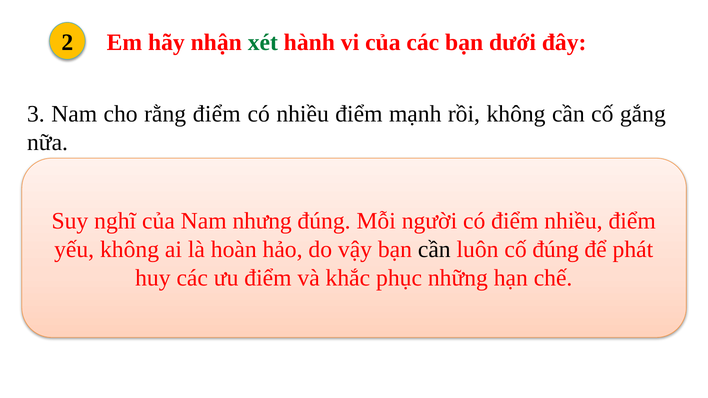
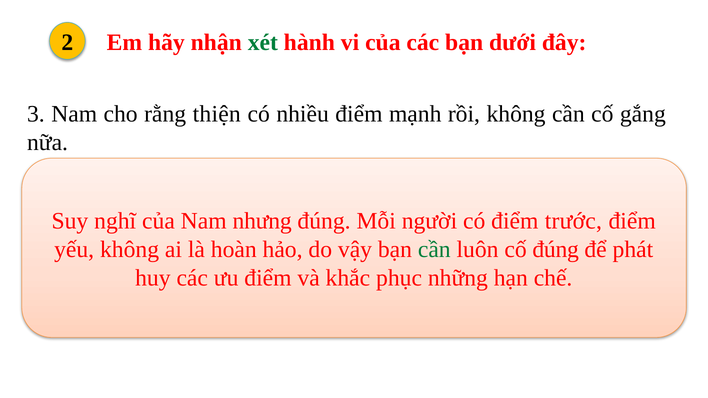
rằng điểm: điểm -> thiện (217, 114)
điểm nhiều: nhiều -> trước (573, 221)
cần colour: black -> green (434, 250)
